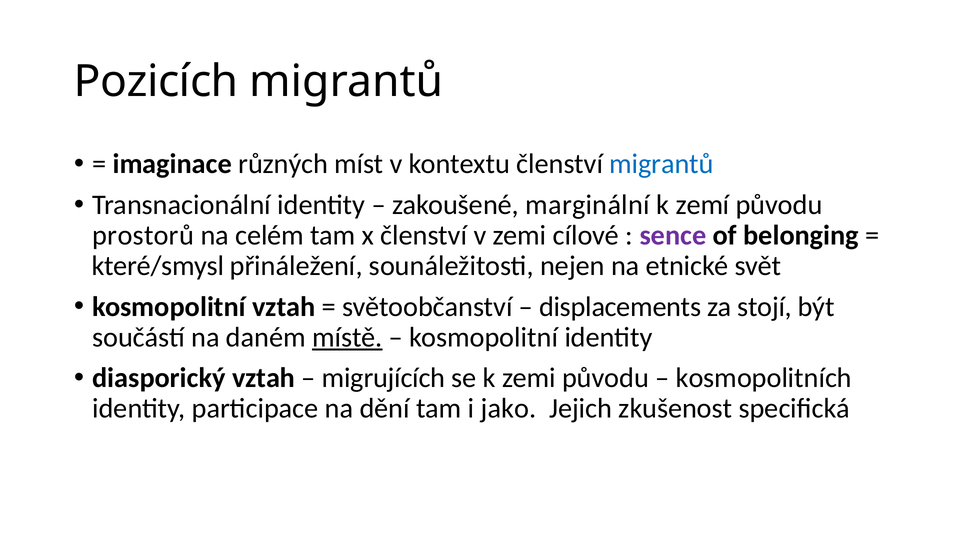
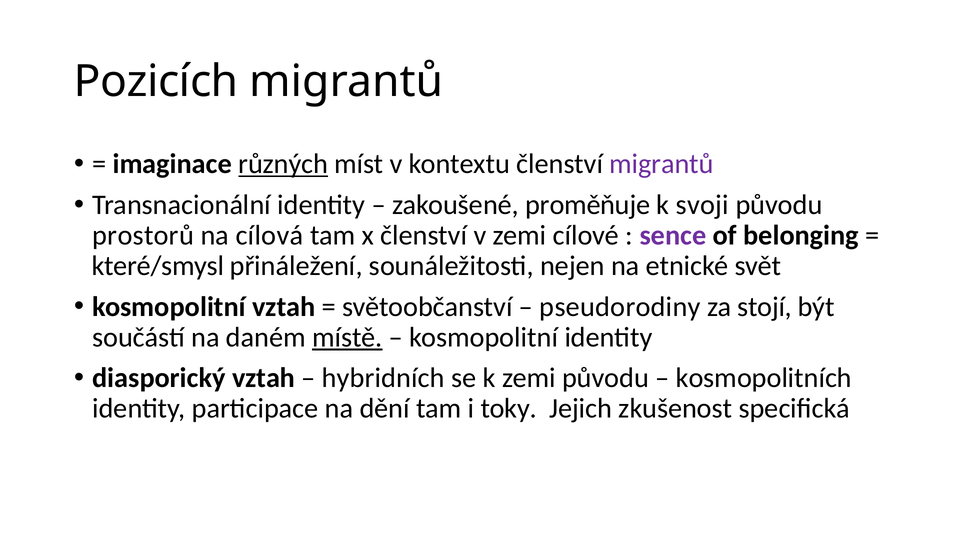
různých underline: none -> present (283, 164)
migrantů colour: blue -> purple (662, 164)
marginální: marginální -> proměňuje (588, 205)
zemí: zemí -> svoji (702, 205)
celém: celém -> cílová (269, 235)
displacements: displacements -> pseudorodiny (620, 307)
migrujících: migrujících -> hybridních (383, 378)
jako: jako -> toky (509, 409)
